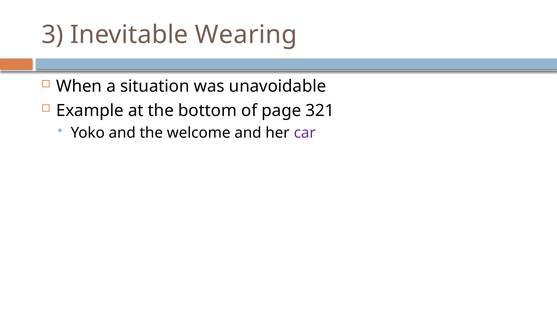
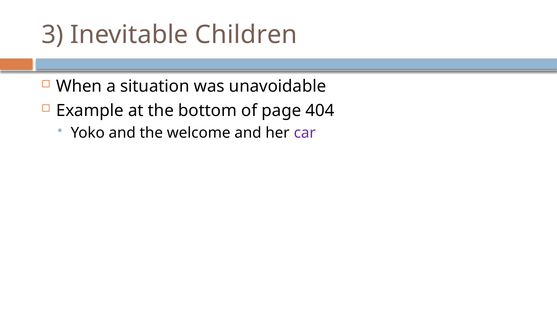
Wearing: Wearing -> Children (246, 35)
321: 321 -> 404 (320, 111)
